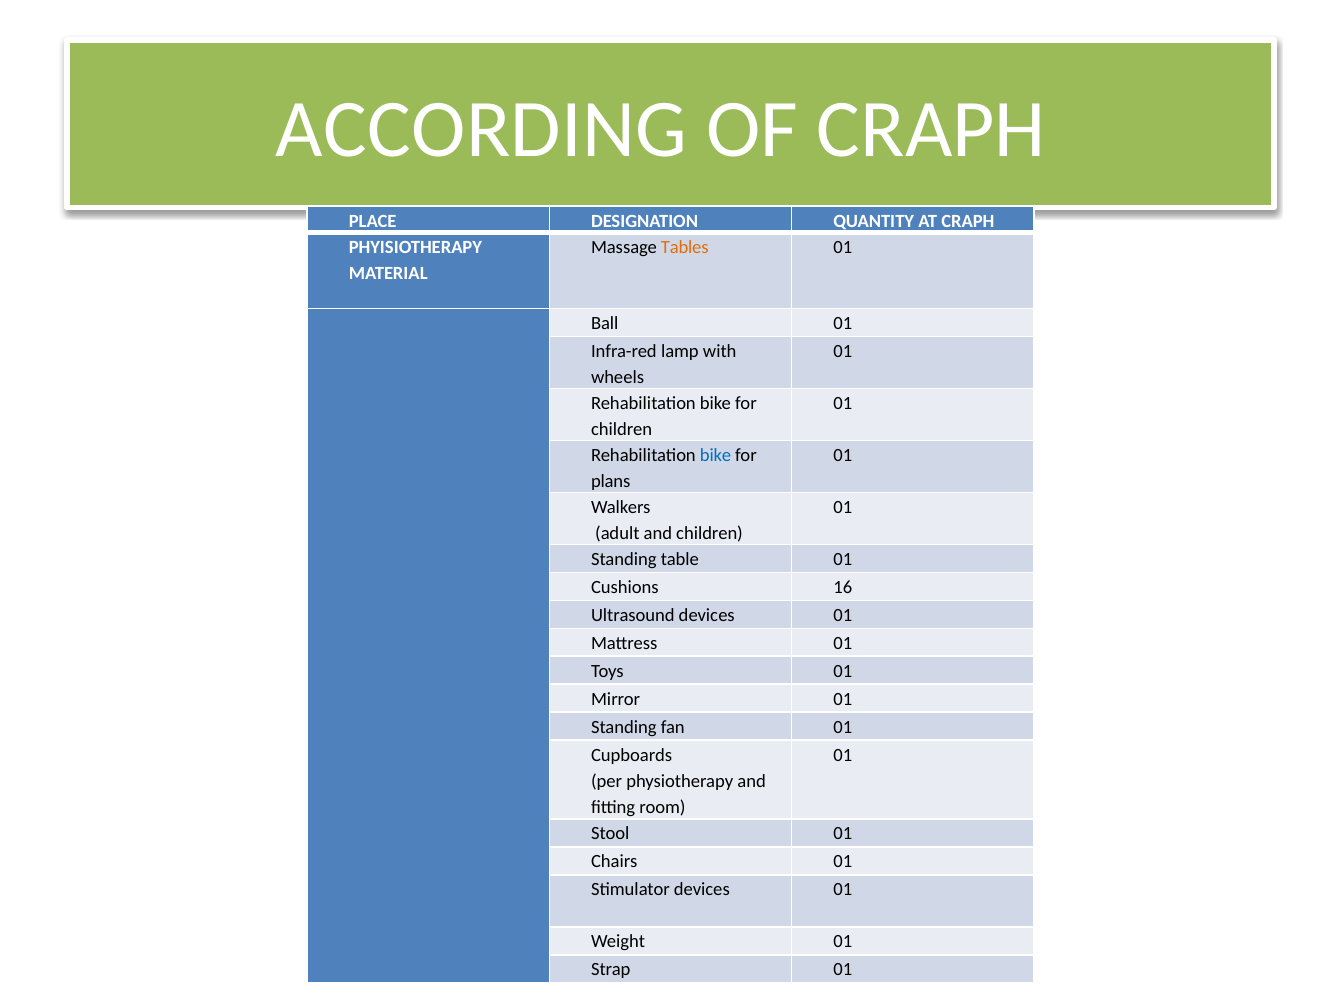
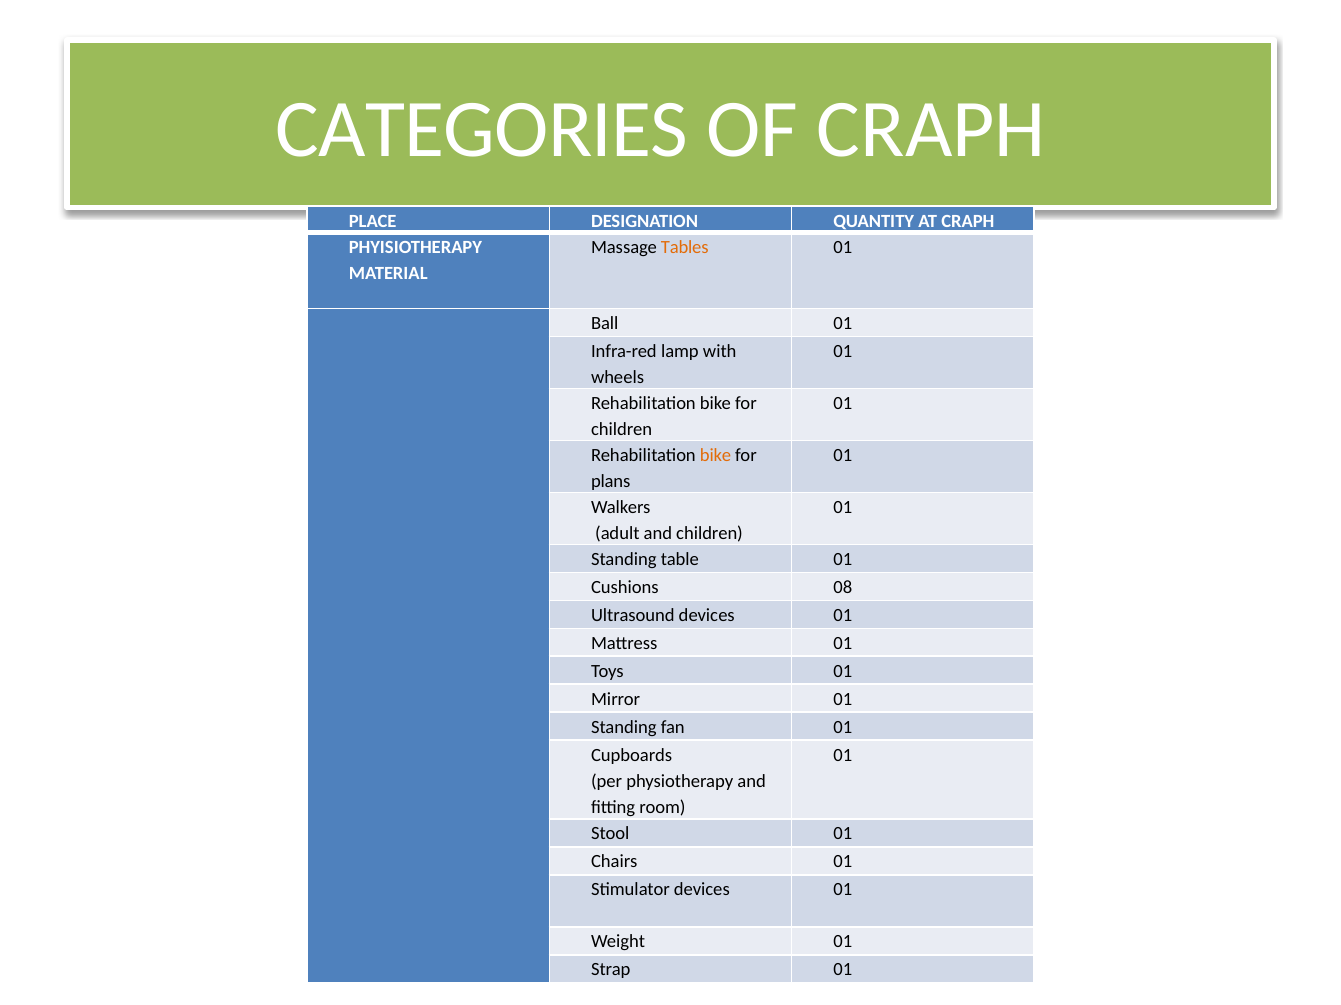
ACCORDING: ACCORDING -> CATEGORIES (482, 130)
bike colour: blue -> orange (716, 456)
16: 16 -> 08 (843, 588)
